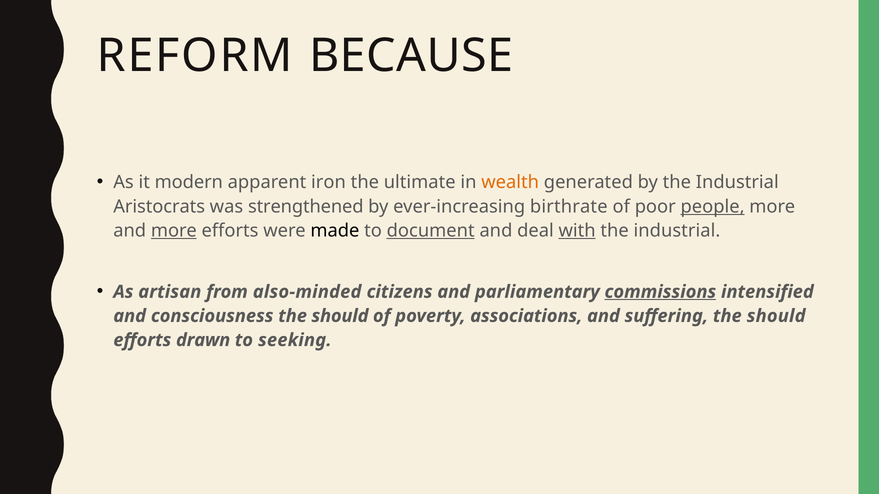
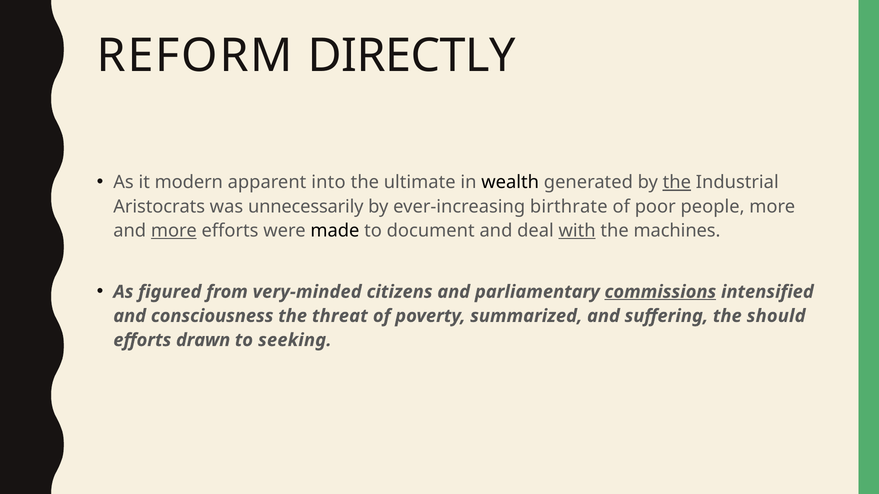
BECAUSE: BECAUSE -> DIRECTLY (412, 56)
iron: iron -> into (328, 183)
wealth colour: orange -> black (510, 183)
the underline: none -> present (677, 183)
strengthened: strengthened -> unnecessarily (306, 207)
people underline: present -> none (713, 207)
document underline: present -> none (431, 231)
industrial: industrial -> machines (677, 231)
artisan: artisan -> figured (170, 292)
also-minded: also-minded -> very-minded (307, 292)
should: should -> threat (340, 316)
associations: associations -> summarized (526, 316)
